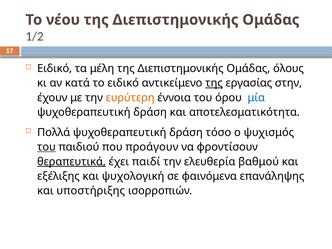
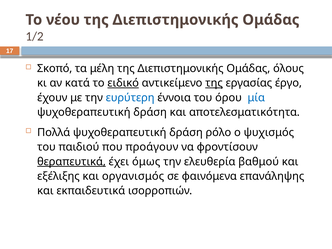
Ειδικό: Ειδικό -> Σκοπό (55, 68)
ειδικό underline: none -> present (123, 83)
στην: στην -> έργο (288, 83)
ευρύτερη colour: orange -> blue (130, 98)
τόσο: τόσο -> ρόλο (218, 132)
του underline: present -> none (46, 147)
παιδί: παιδί -> όμως (146, 162)
ψυχολογική: ψυχολογική -> οργανισμός (133, 176)
υποστήριξης: υποστήριξης -> εκπαιδευτικά (91, 191)
